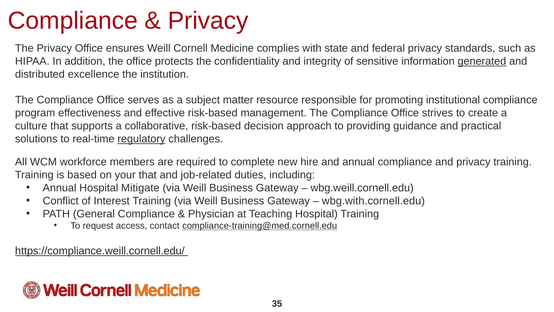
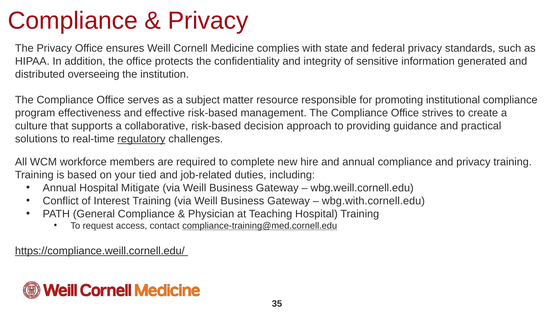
generated underline: present -> none (482, 61)
excellence: excellence -> overseeing (94, 74)
your that: that -> tied (148, 175)
